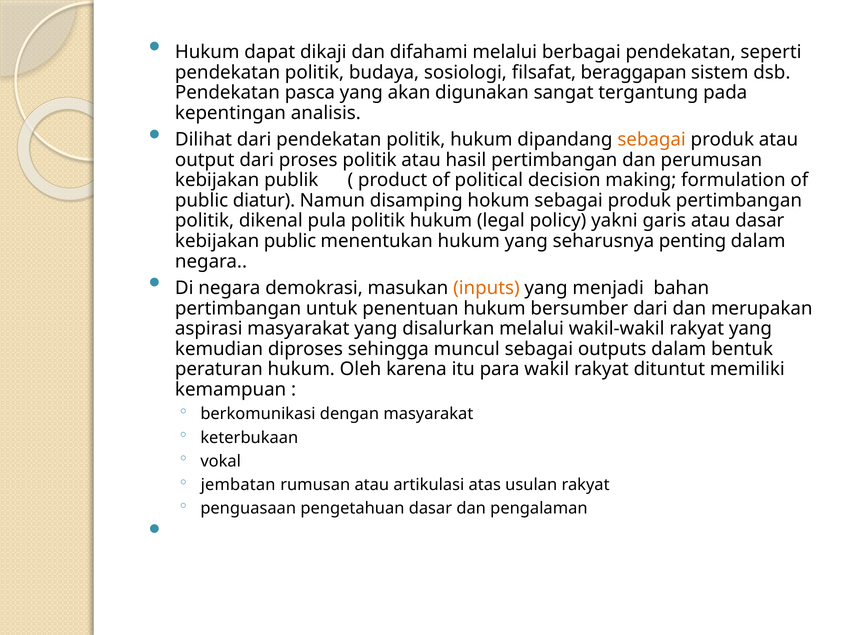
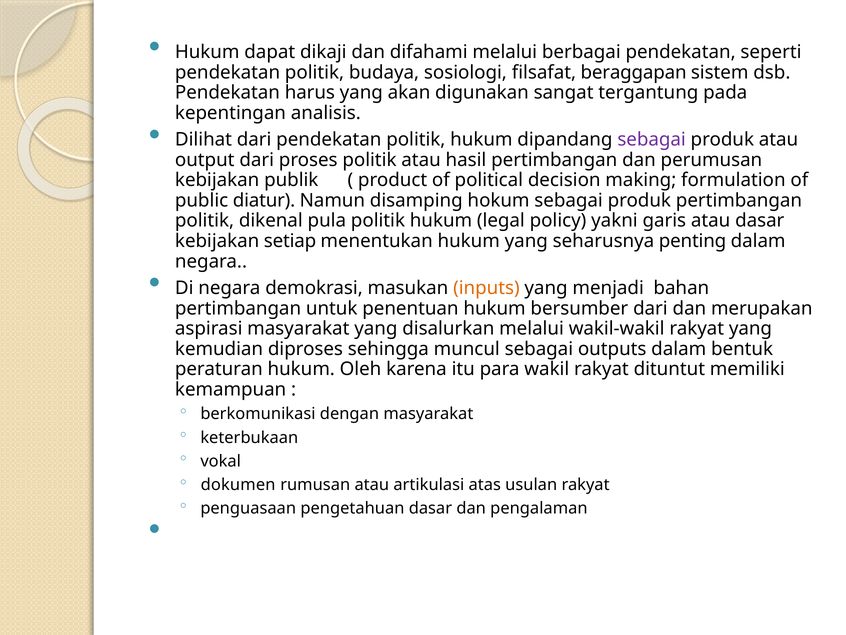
pasca: pasca -> harus (310, 93)
sebagai colour: orange -> purple (652, 139)
kebijakan public: public -> setiap (290, 241)
jembatan: jembatan -> dokumen (238, 484)
